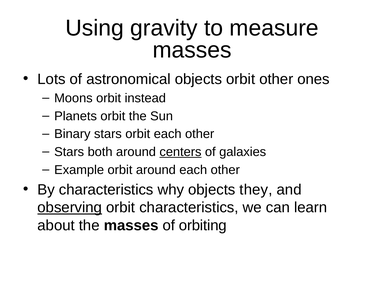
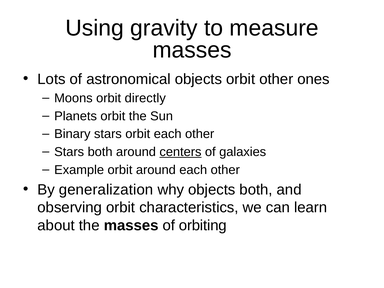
instead: instead -> directly (145, 98)
By characteristics: characteristics -> generalization (106, 190)
objects they: they -> both (256, 190)
observing underline: present -> none (70, 208)
